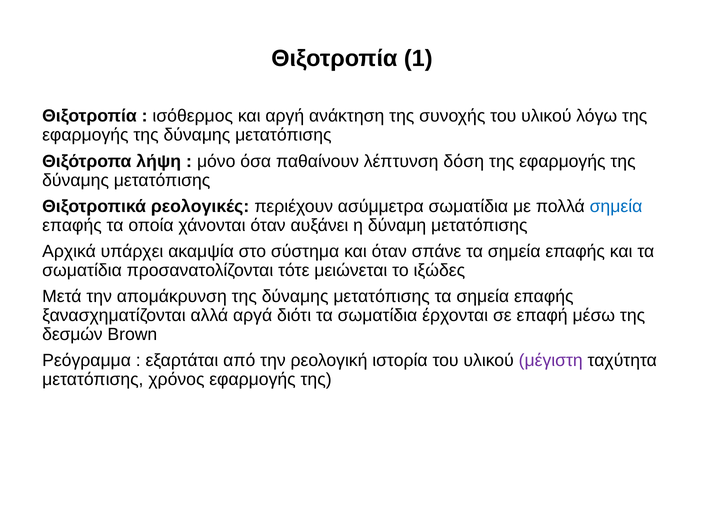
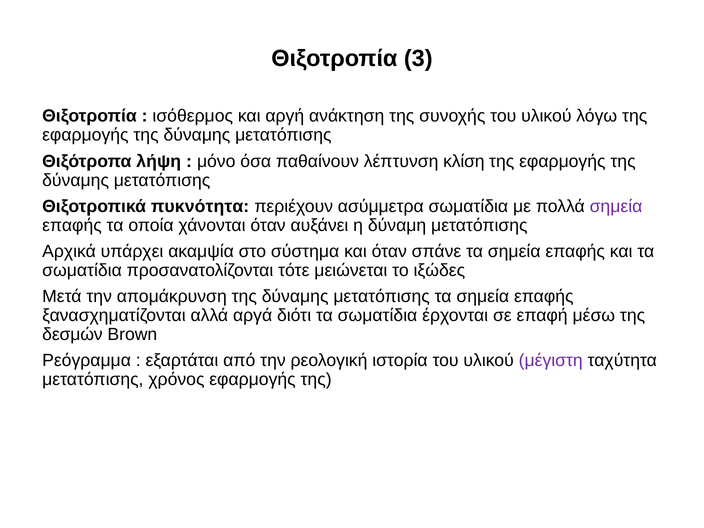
1: 1 -> 3 (418, 58)
δόση: δόση -> κλίση (464, 161)
ρεολογικές: ρεολογικές -> πυκνότητα (200, 206)
σημεία colour: blue -> purple (616, 206)
